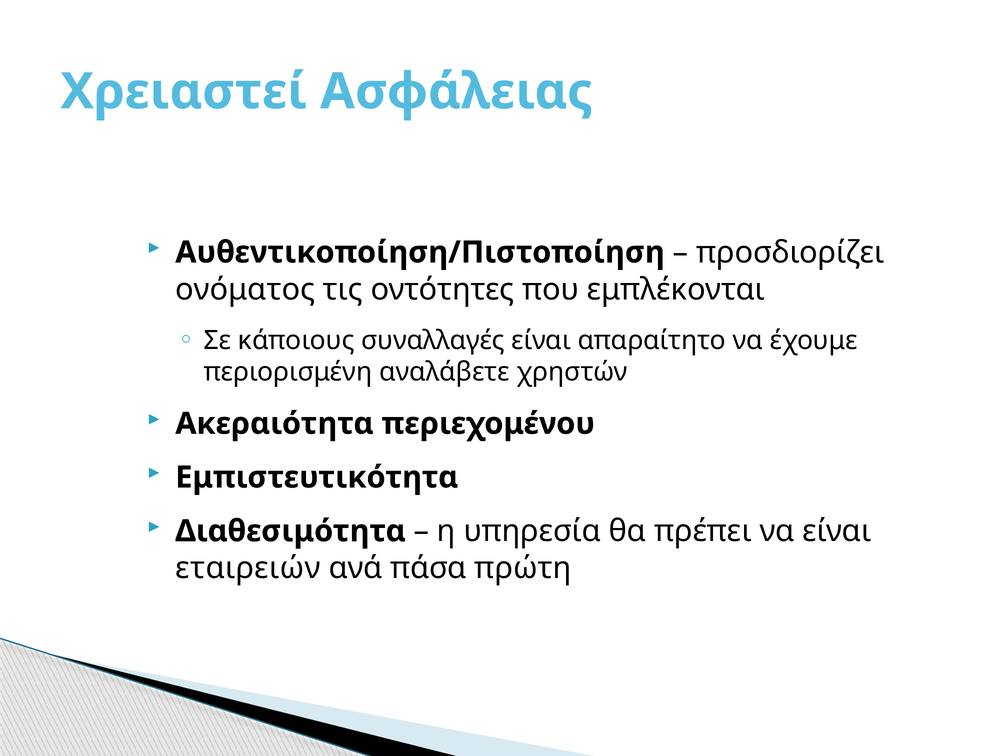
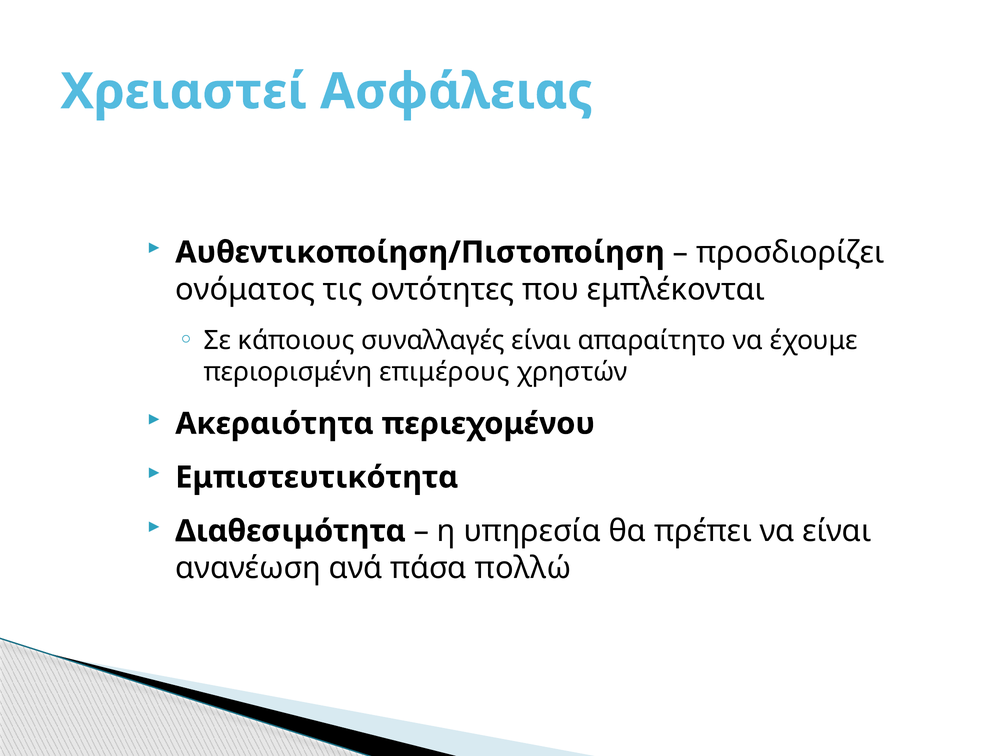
αναλάβετε: αναλάβετε -> επιμέρους (444, 372)
εταιρειών: εταιρειών -> ανανέωση (248, 568)
πρώτη: πρώτη -> πολλώ (523, 568)
